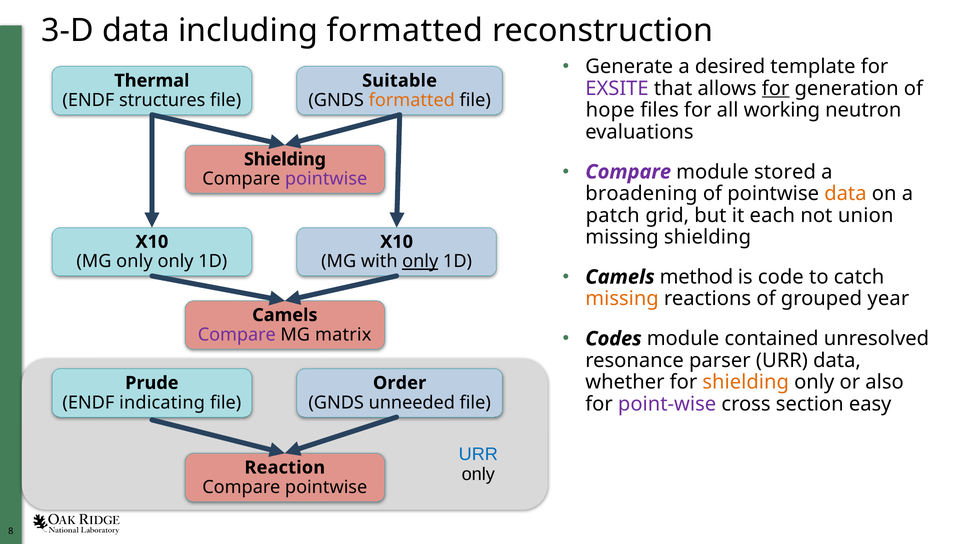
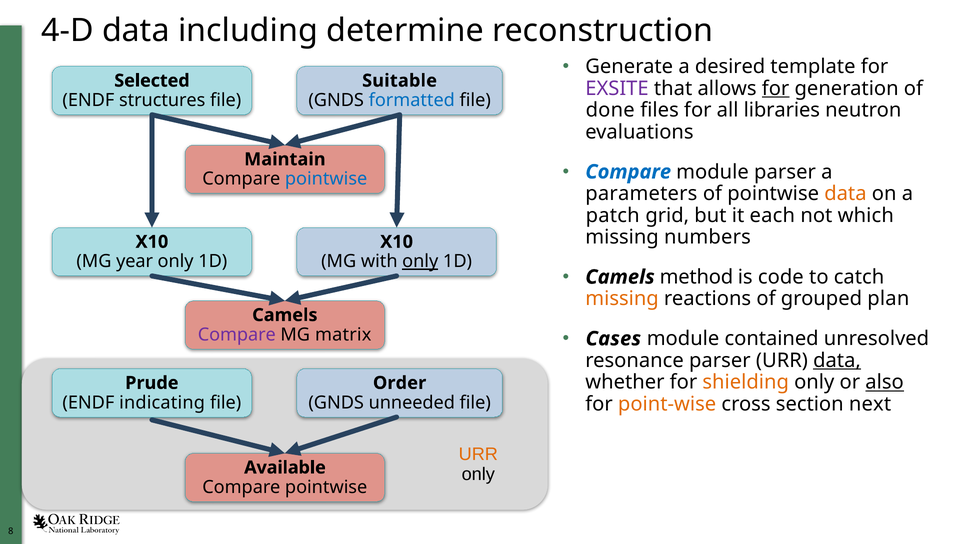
3-D: 3-D -> 4-D (67, 31)
including formatted: formatted -> determine (405, 31)
Thermal: Thermal -> Selected (152, 81)
formatted colour: orange -> blue (412, 100)
hope: hope -> done (610, 110)
working: working -> libraries (782, 110)
Shielding: Shielding -> Maintain (285, 159)
Compare colour: purple -> blue (628, 172)
module stored: stored -> parser (785, 172)
pointwise colour: purple -> blue (326, 179)
broadening: broadening -> parameters (641, 194)
union: union -> which (866, 215)
missing shielding: shielding -> numbers (707, 237)
MG only: only -> year (135, 261)
year: year -> plan (888, 299)
Codes: Codes -> Cases (613, 339)
data underline: none -> present (837, 360)
also underline: none -> present (885, 382)
point-wise colour: purple -> orange (667, 404)
easy: easy -> next (870, 404)
URR colour: blue -> orange (478, 454)
Reaction: Reaction -> Available (285, 468)
